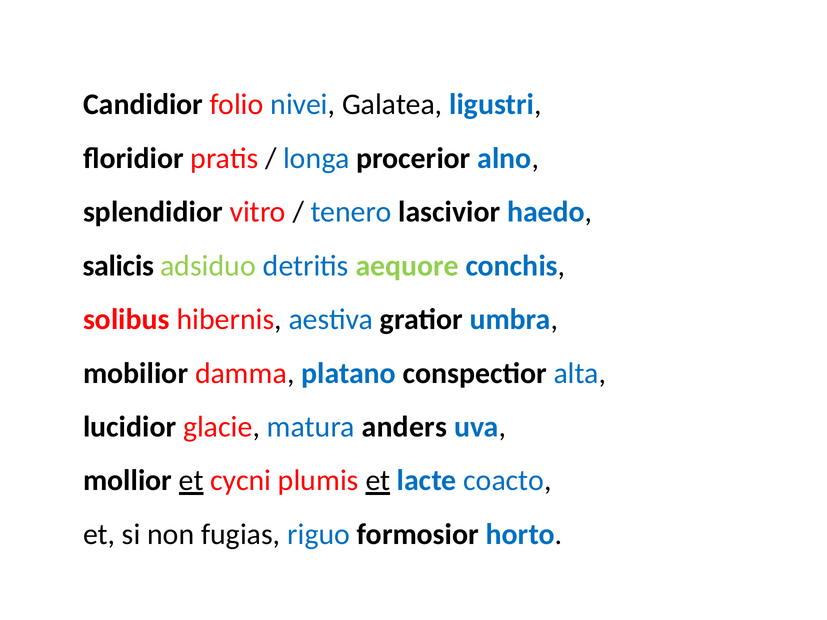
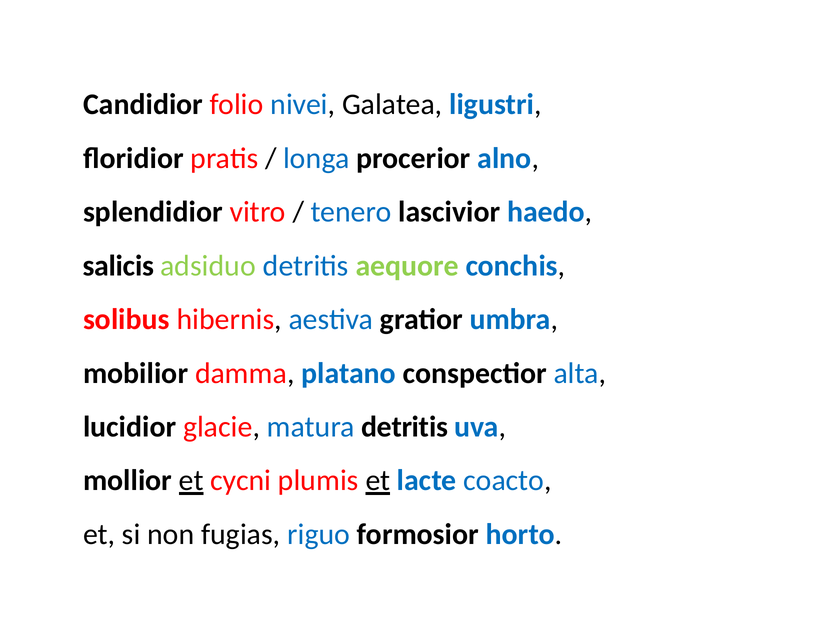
matura anders: anders -> detritis (405, 427)
